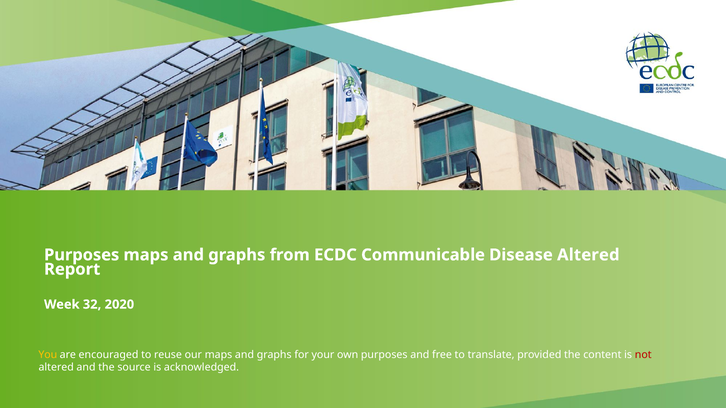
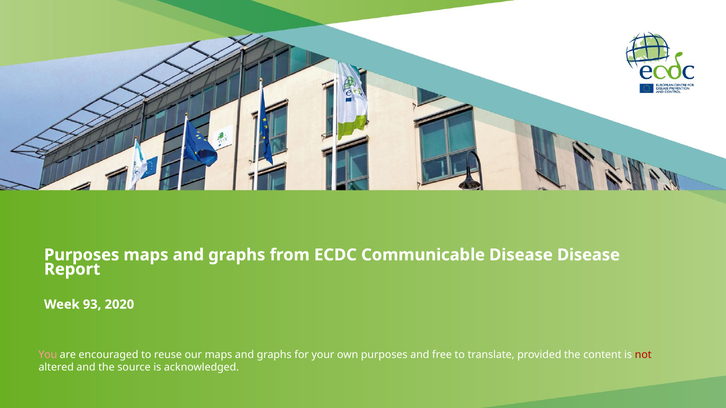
Disease Altered: Altered -> Disease (588, 255)
32: 32 -> 93 (92, 305)
You colour: yellow -> pink (48, 355)
